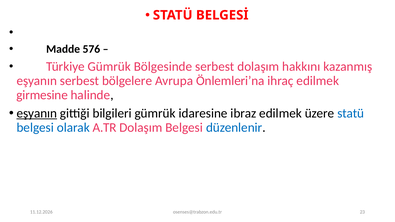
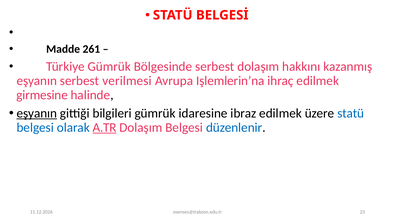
576: 576 -> 261 (91, 49)
bölgelere: bölgelere -> verilmesi (127, 81)
Önlemleri’na: Önlemleri’na -> Işlemlerin’na (230, 81)
A.TR underline: none -> present (105, 128)
